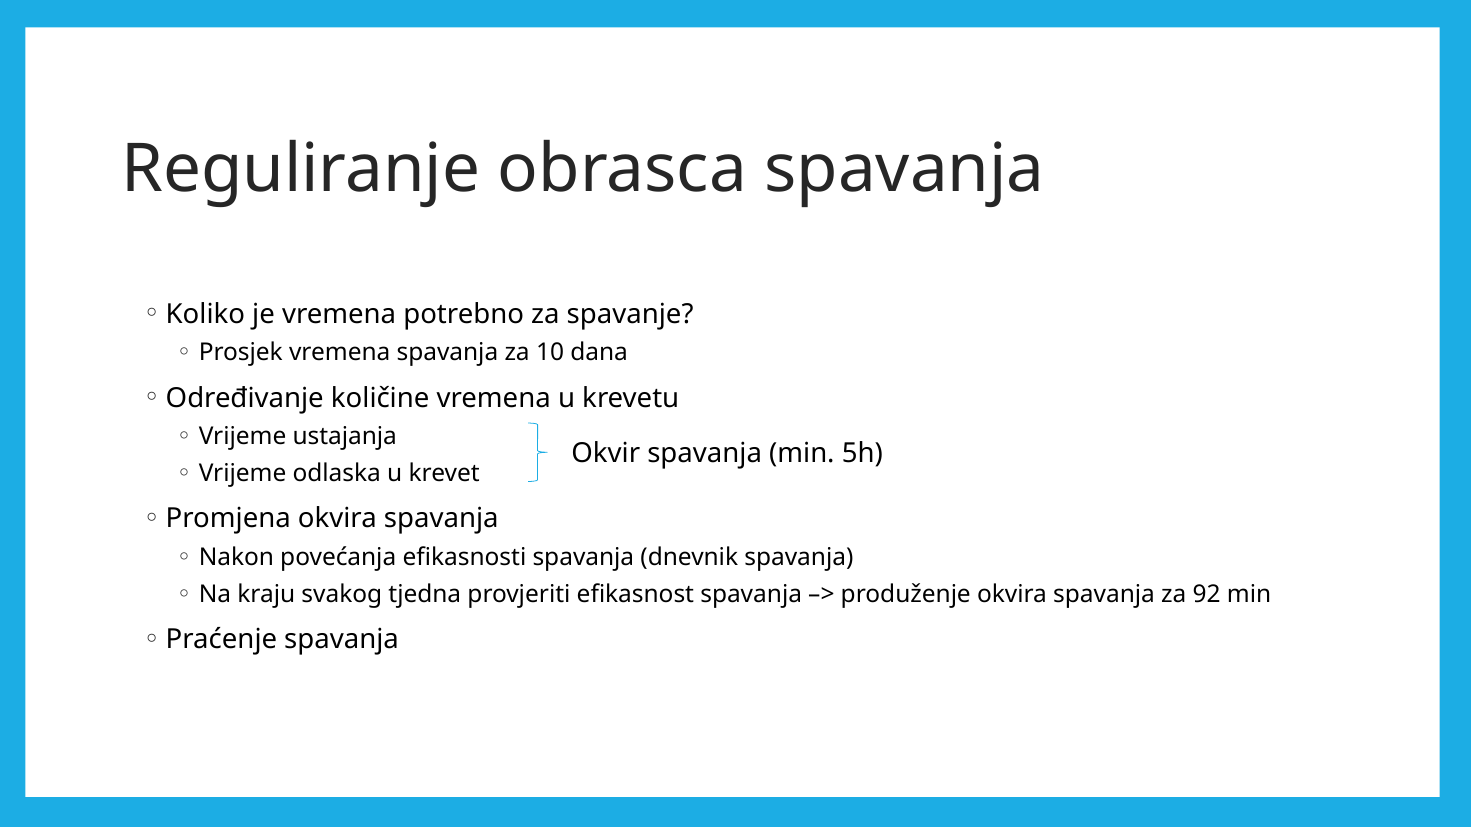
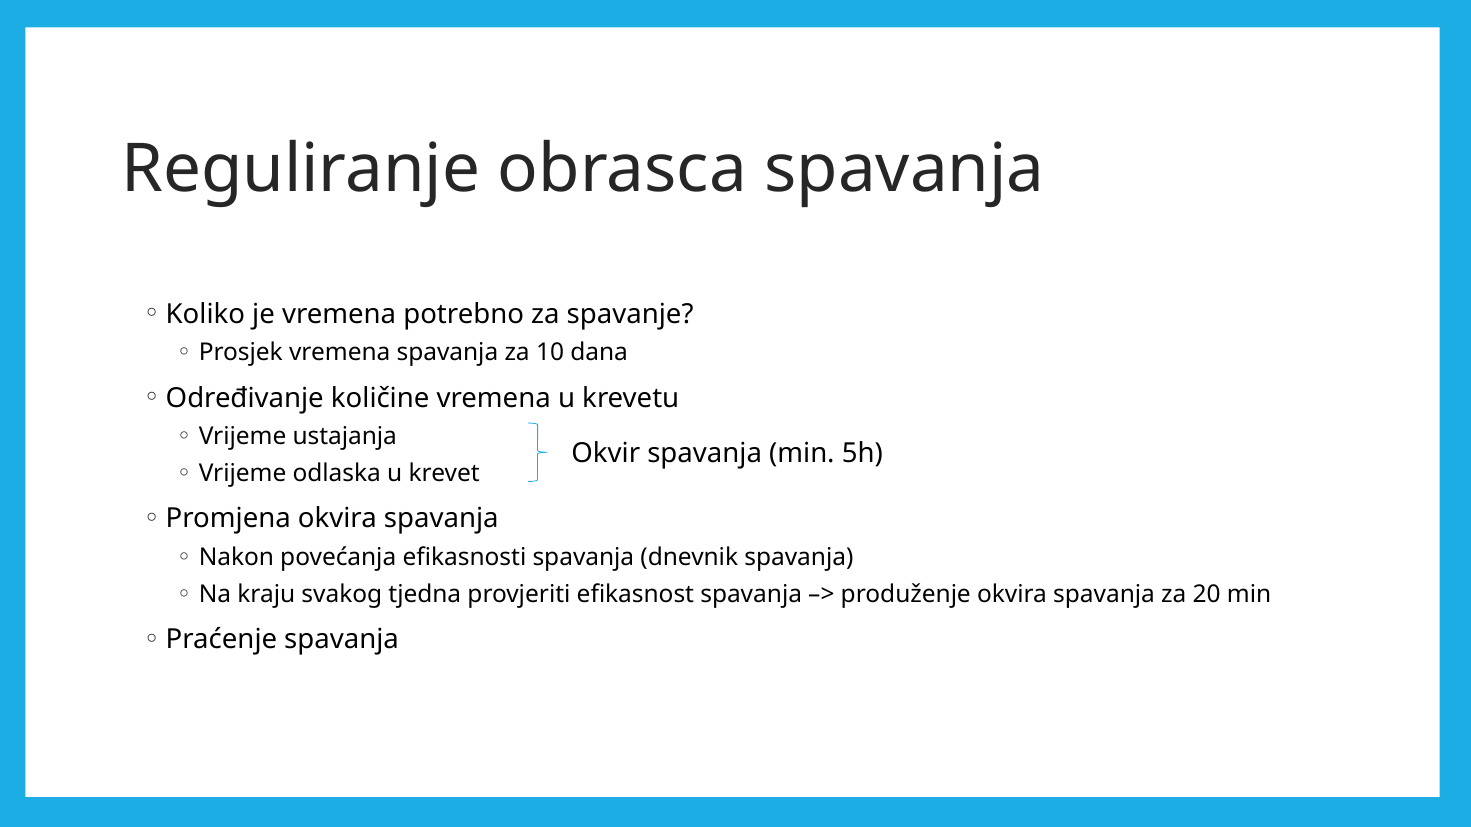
92: 92 -> 20 (1207, 595)
